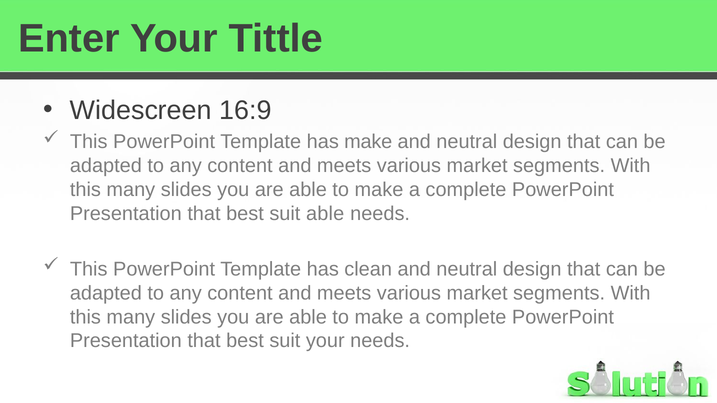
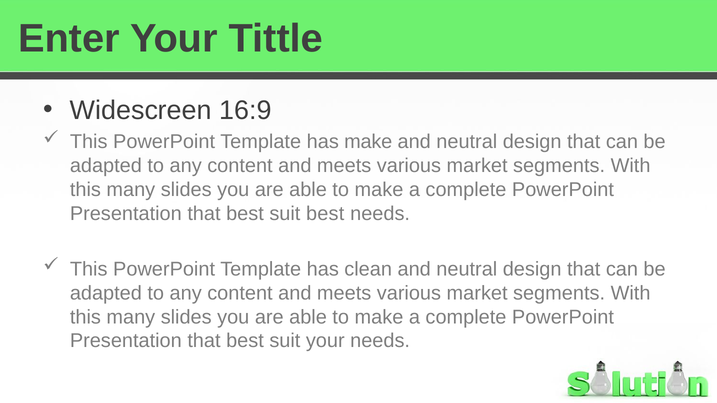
suit able: able -> best (325, 214)
